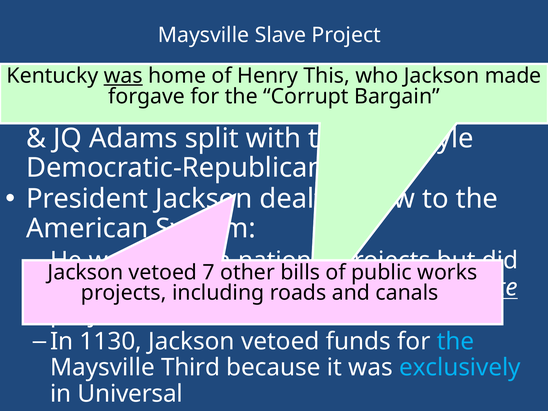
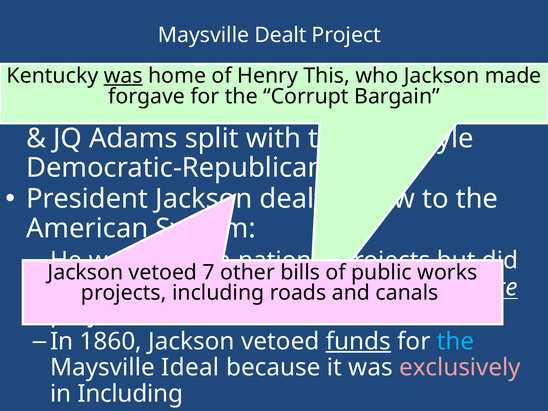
Maysville Slave: Slave -> Dealt (280, 35)
1130: 1130 -> 1860 (111, 341)
funds underline: none -> present (358, 341)
Third: Third -> Ideal (190, 368)
exclusively colour: light blue -> pink (460, 368)
in Universal: Universal -> Including (130, 394)
